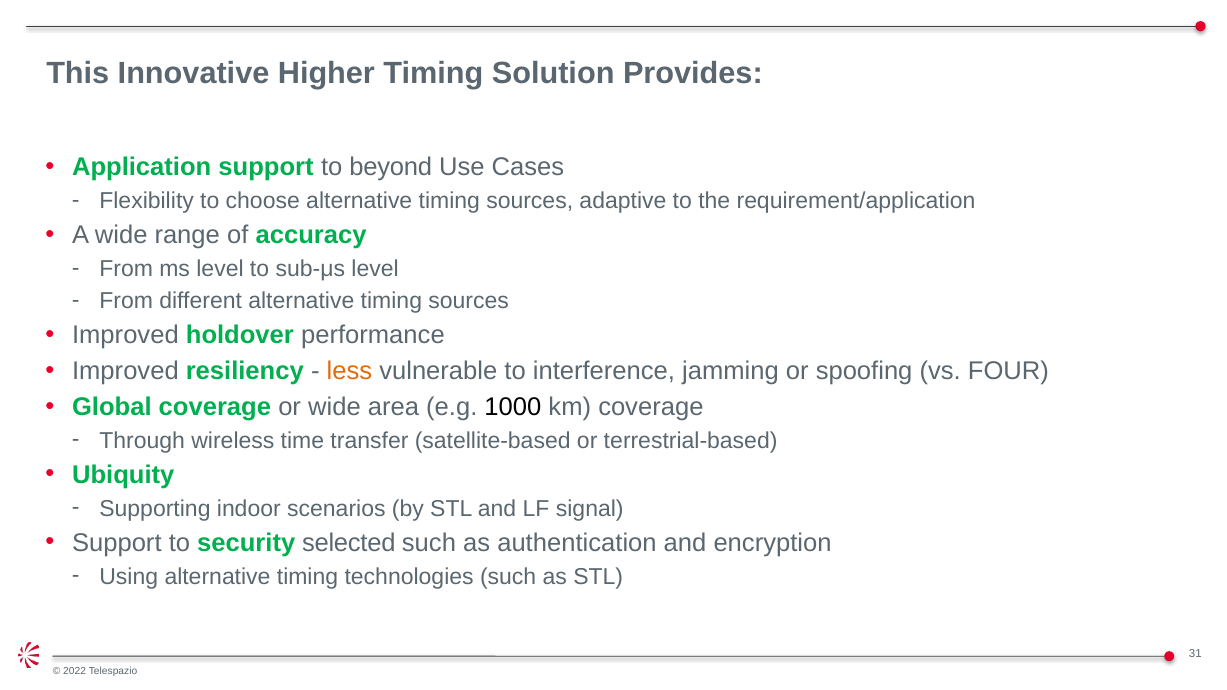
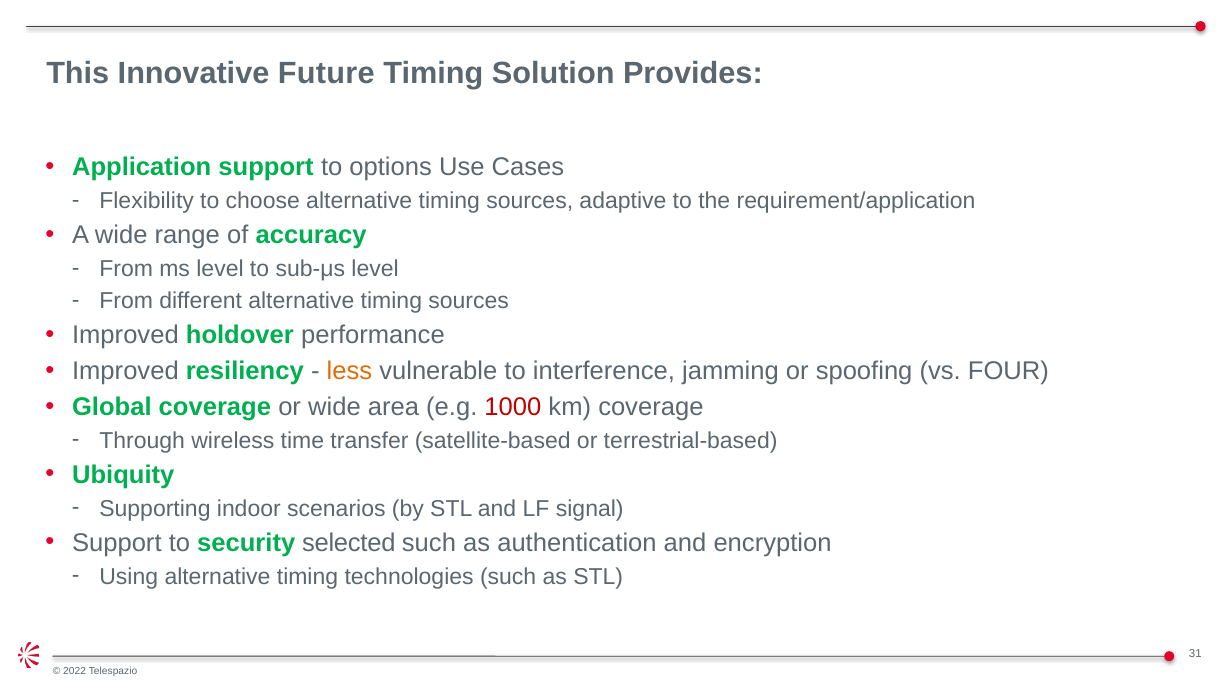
Higher: Higher -> Future (326, 73)
beyond: beyond -> options (391, 167)
1000 colour: black -> red (513, 407)
